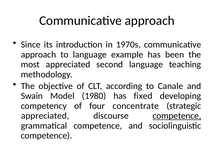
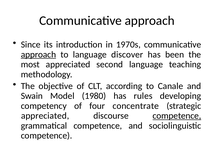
approach underline: none -> present (38, 55)
example: example -> discover (127, 55)
fixed: fixed -> rules (143, 96)
